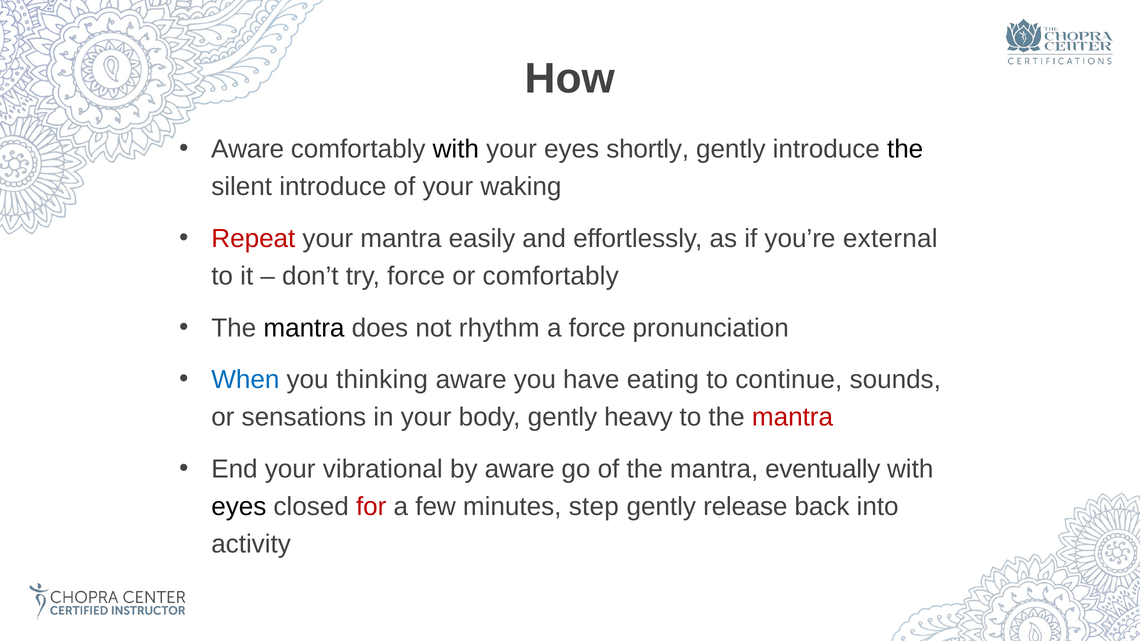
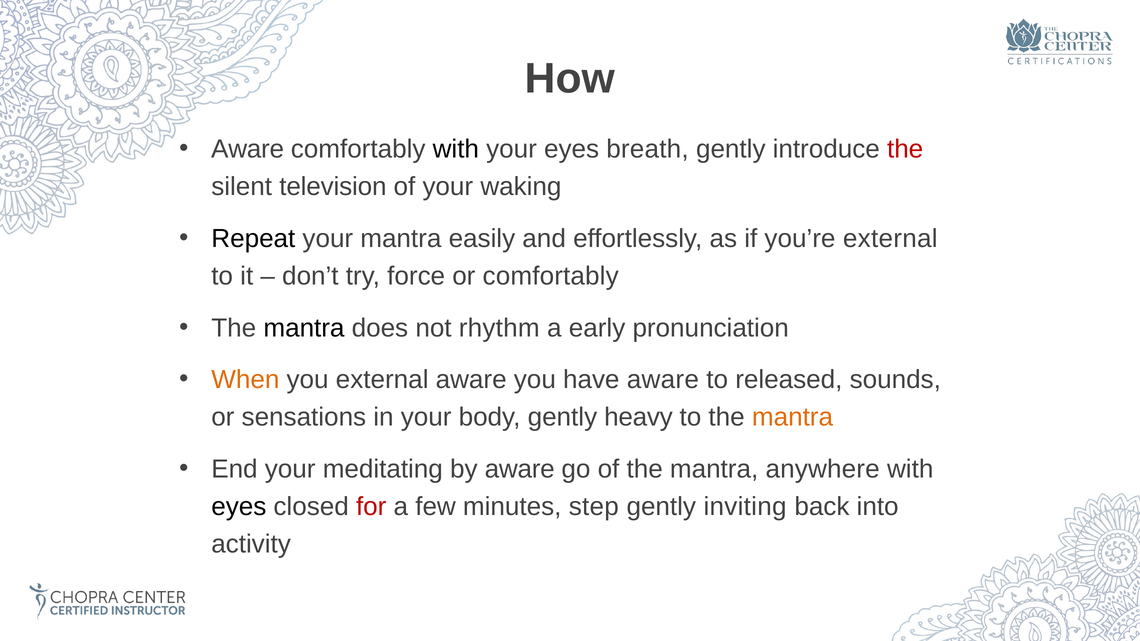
shortly: shortly -> breath (647, 149)
the colour: black -> red (905, 149)
silent introduce: introduce -> television (333, 187)
Repeat colour: red -> black (253, 239)
a force: force -> early (597, 328)
When colour: blue -> orange (245, 380)
you thinking: thinking -> external (382, 380)
have eating: eating -> aware (663, 380)
continue: continue -> released (789, 380)
mantra colour: red -> orange (793, 417)
vibrational: vibrational -> meditating (383, 469)
eventually: eventually -> anywhere (823, 469)
release: release -> inviting (745, 507)
